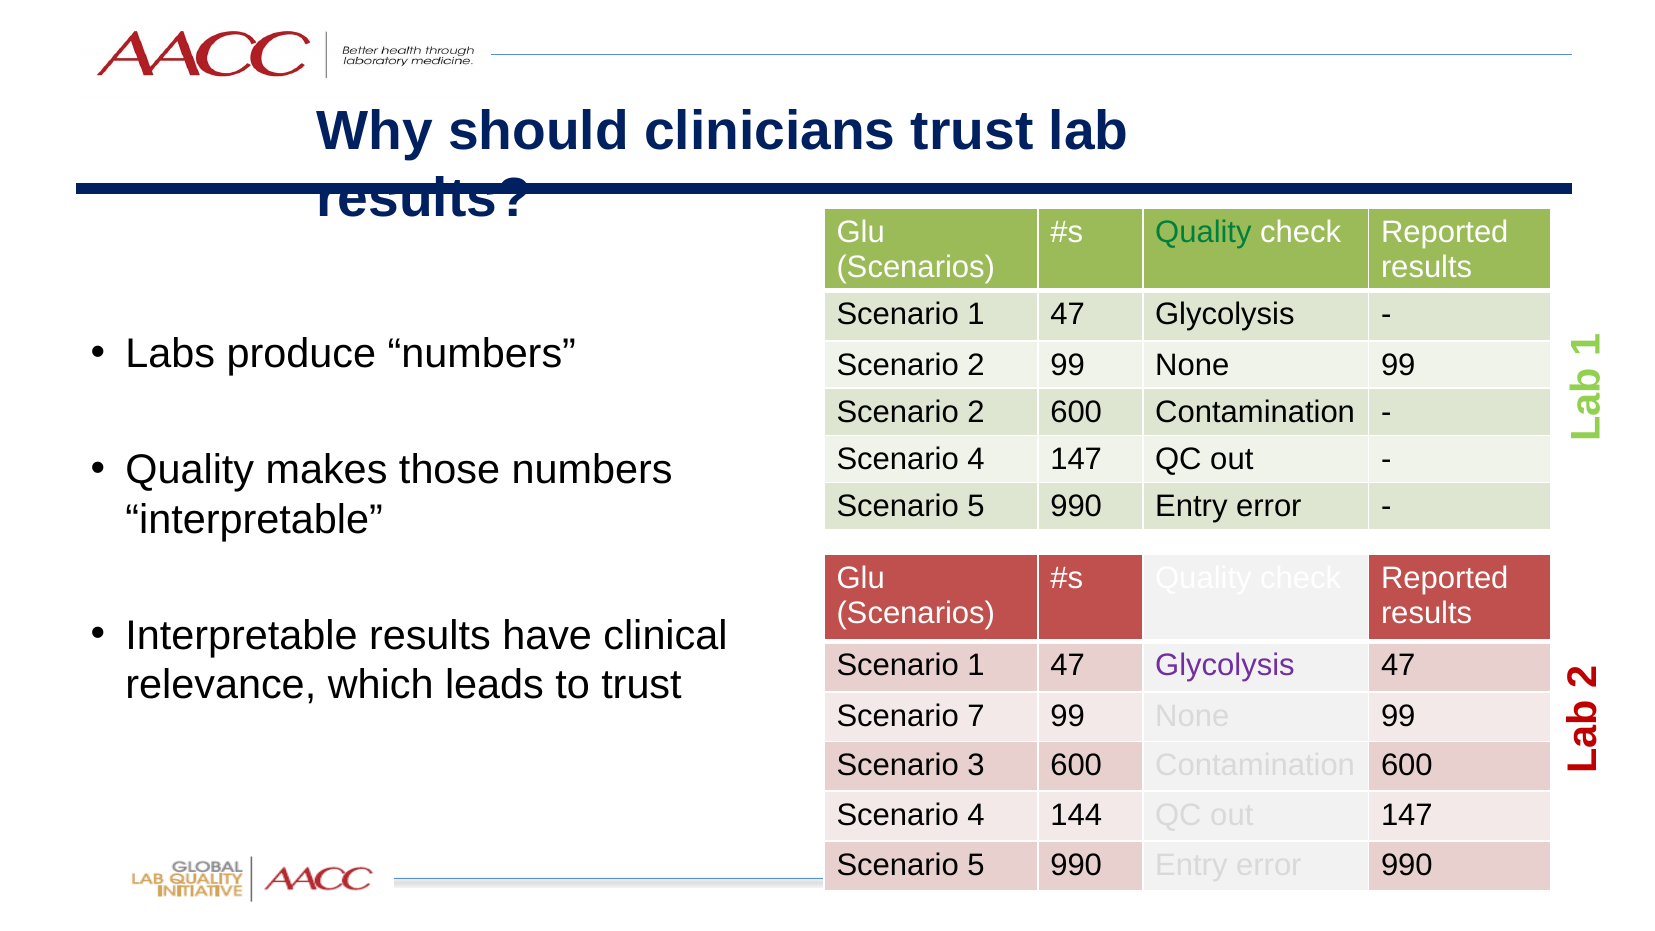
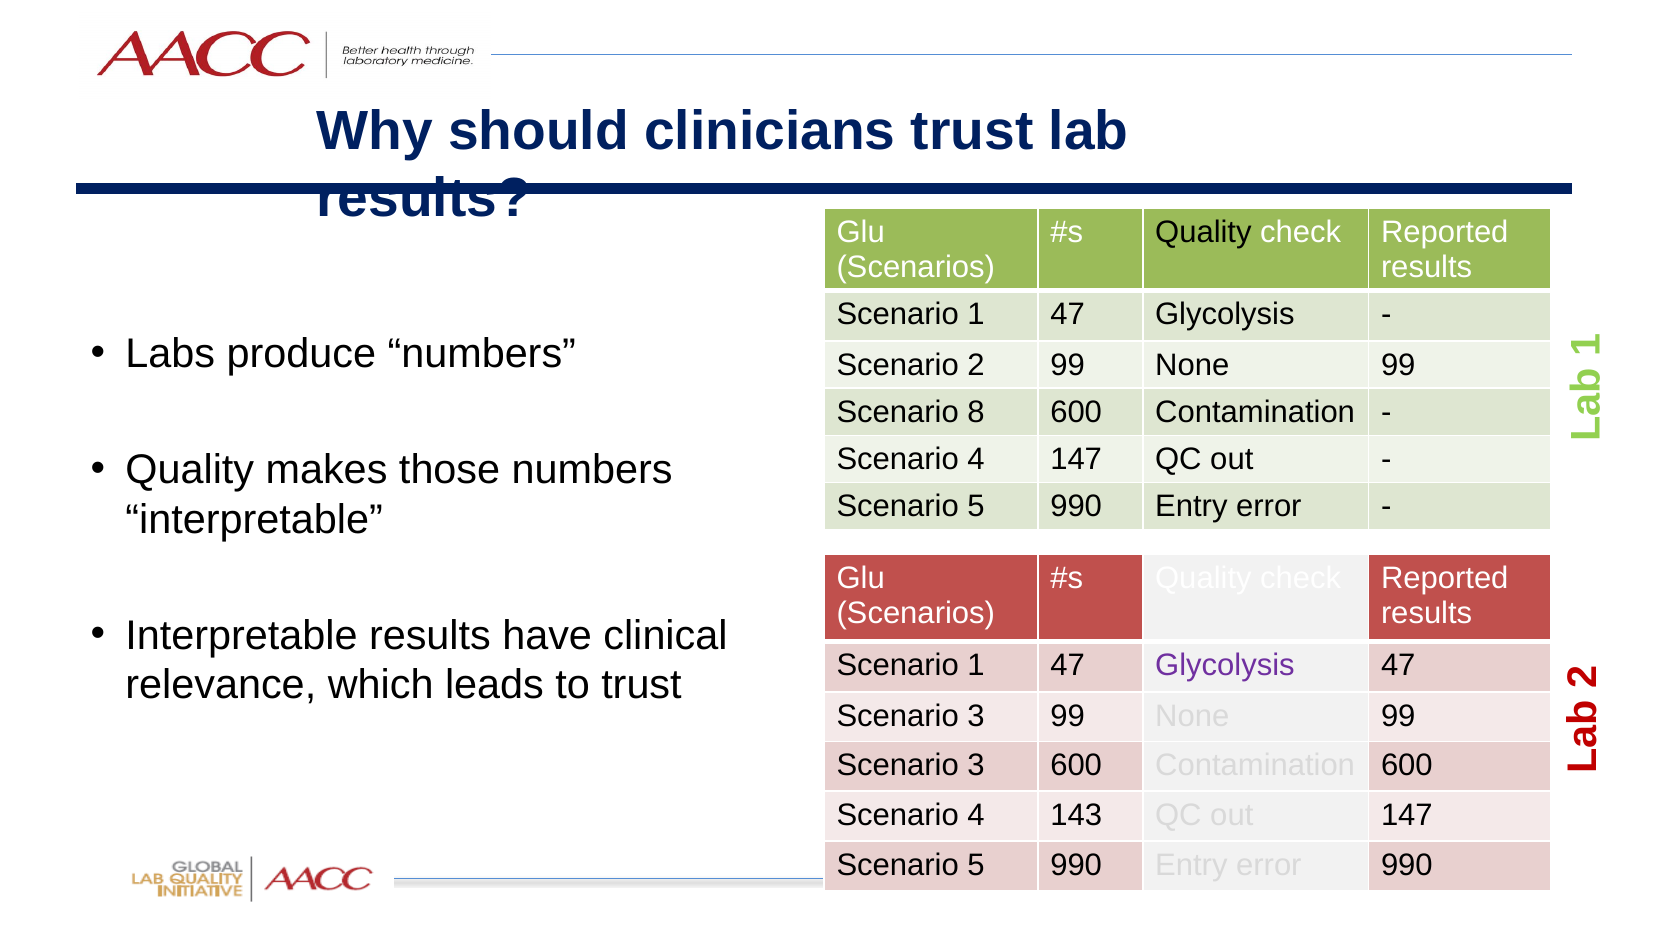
Quality colour: green -> black (1203, 233)
2: 2 -> 8 (976, 412)
7: 7 -> 3 (976, 716)
144: 144 -> 143 (1076, 815)
